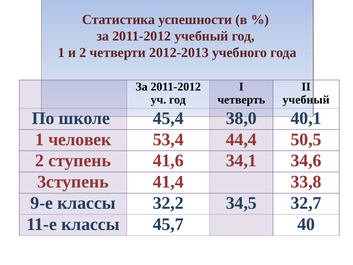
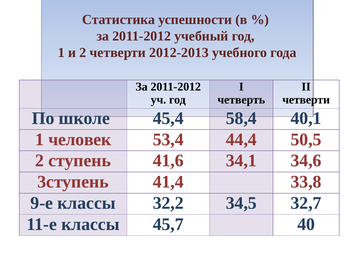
учебный: учебный -> четверти (306, 100)
38,0: 38,0 -> 58,4 (241, 118)
